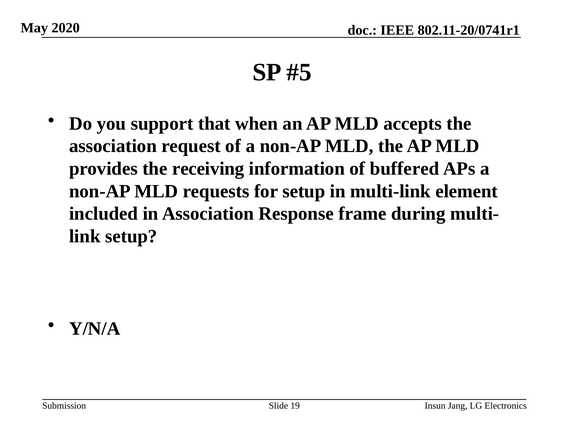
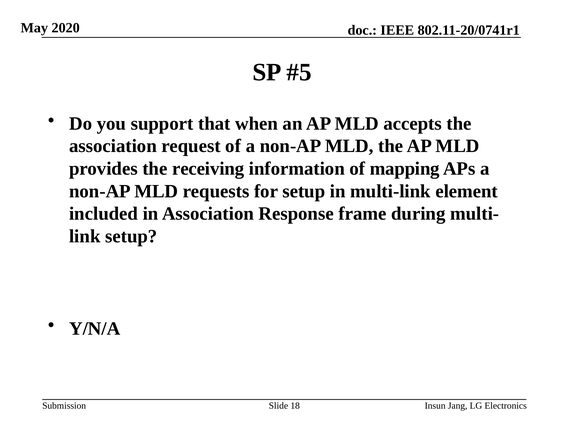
buffered: buffered -> mapping (405, 169)
19: 19 -> 18 (295, 406)
